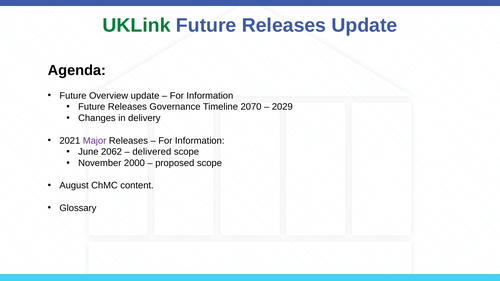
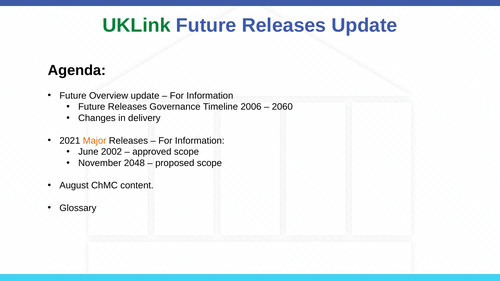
2070: 2070 -> 2006 (251, 107)
2029: 2029 -> 2060 (282, 107)
Major colour: purple -> orange (95, 141)
2062: 2062 -> 2002 (112, 152)
delivered: delivered -> approved (152, 152)
2000: 2000 -> 2048 (134, 163)
